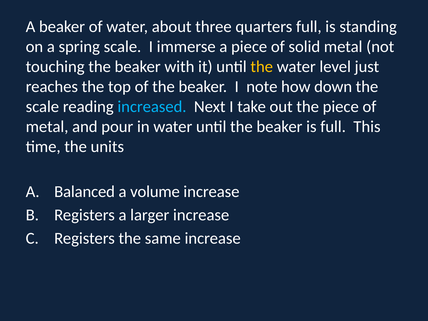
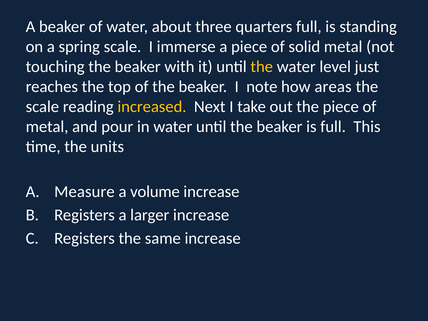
down: down -> areas (333, 87)
increased colour: light blue -> yellow (152, 107)
Balanced: Balanced -> Measure (84, 192)
